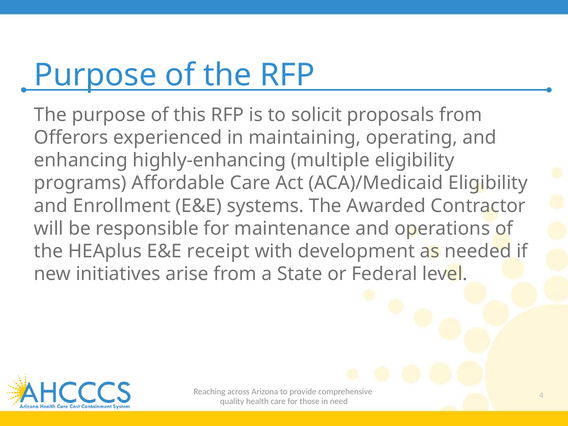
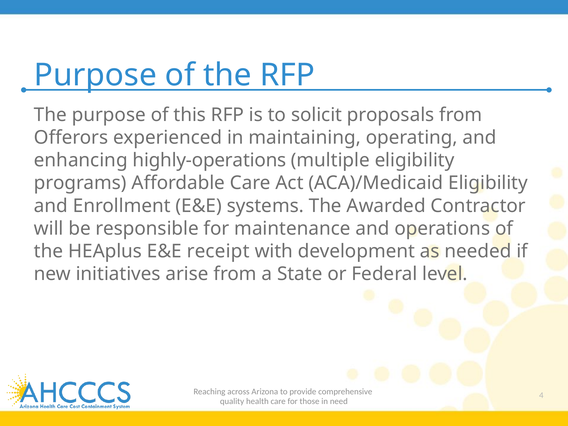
highly-enhancing: highly-enhancing -> highly-operations (209, 160)
